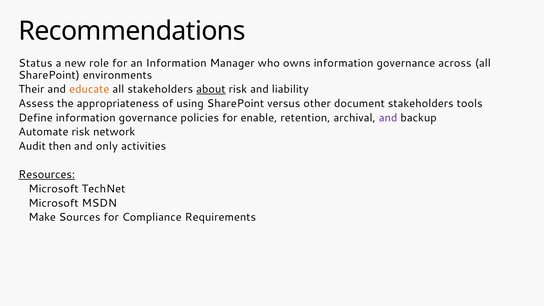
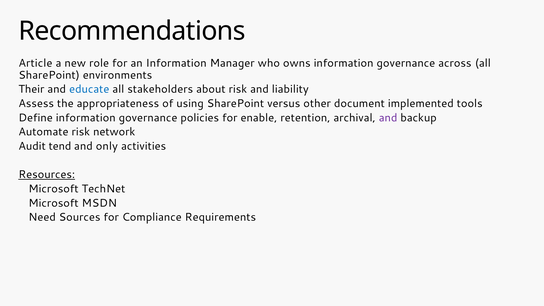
Status: Status -> Article (35, 63)
educate colour: orange -> blue (89, 89)
about underline: present -> none (211, 89)
document stakeholders: stakeholders -> implemented (421, 103)
then: then -> tend (60, 146)
Make: Make -> Need (42, 217)
